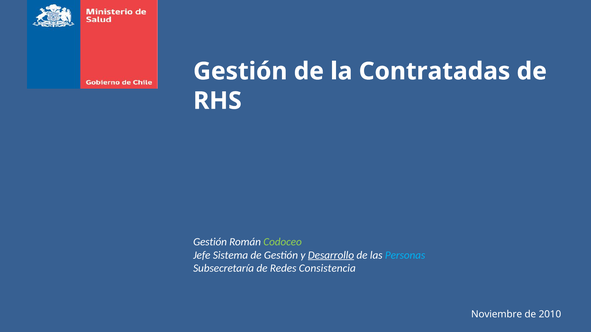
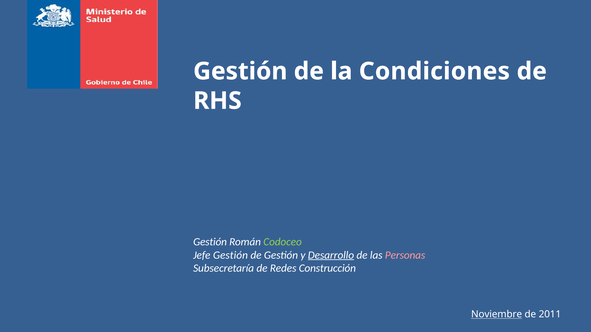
Contratadas: Contratadas -> Condiciones (434, 71)
Jefe Sistema: Sistema -> Gestión (230, 255)
Personas colour: light blue -> pink (405, 255)
Consistencia: Consistencia -> Construcción (327, 269)
Noviembre underline: none -> present (497, 315)
2010: 2010 -> 2011 (550, 315)
